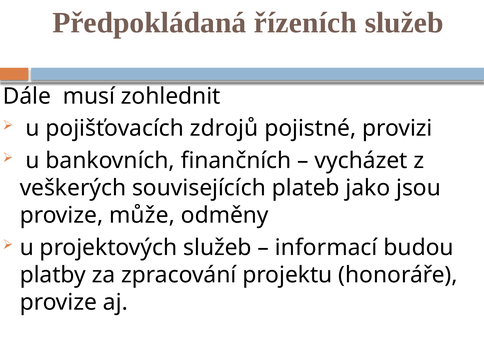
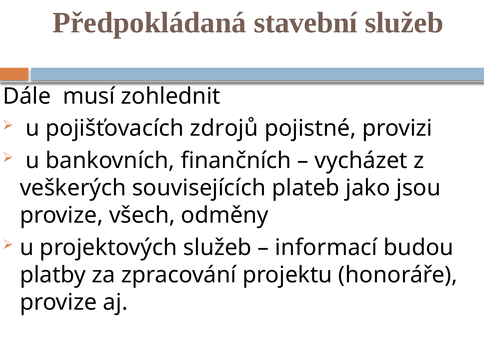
řízeních: řízeních -> stavební (306, 23)
může: může -> všech (142, 215)
